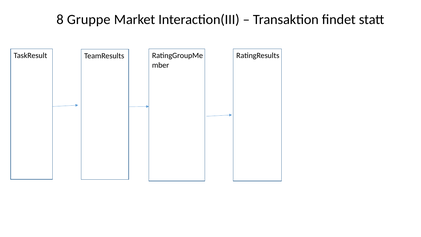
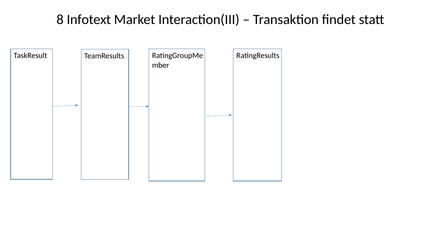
Gruppe: Gruppe -> Infotext (89, 19)
